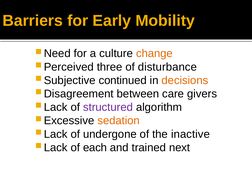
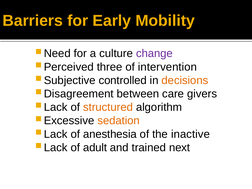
change colour: orange -> purple (154, 53)
disturbance: disturbance -> intervention (167, 67)
continued: continued -> controlled (123, 80)
structured colour: purple -> orange (108, 107)
undergone: undergone -> anesthesia (110, 134)
each: each -> adult (95, 148)
